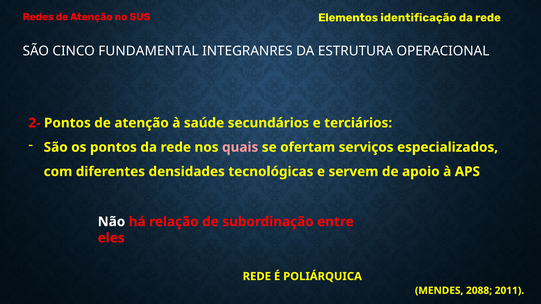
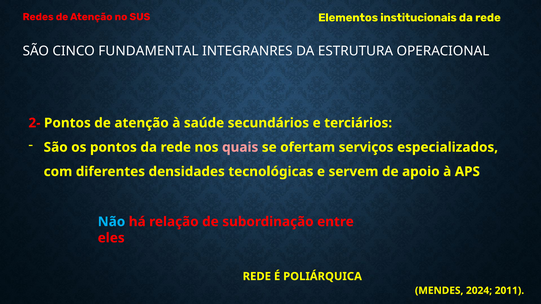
identificação: identificação -> institucionais (419, 18)
Não colour: white -> light blue (111, 222)
2088: 2088 -> 2024 (479, 291)
